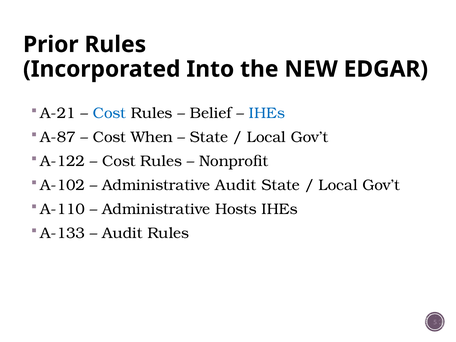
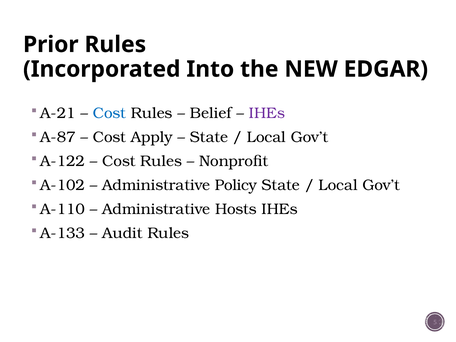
IHEs colour: blue -> purple (267, 113)
When: When -> Apply (152, 137)
Administrative Audit: Audit -> Policy (236, 185)
